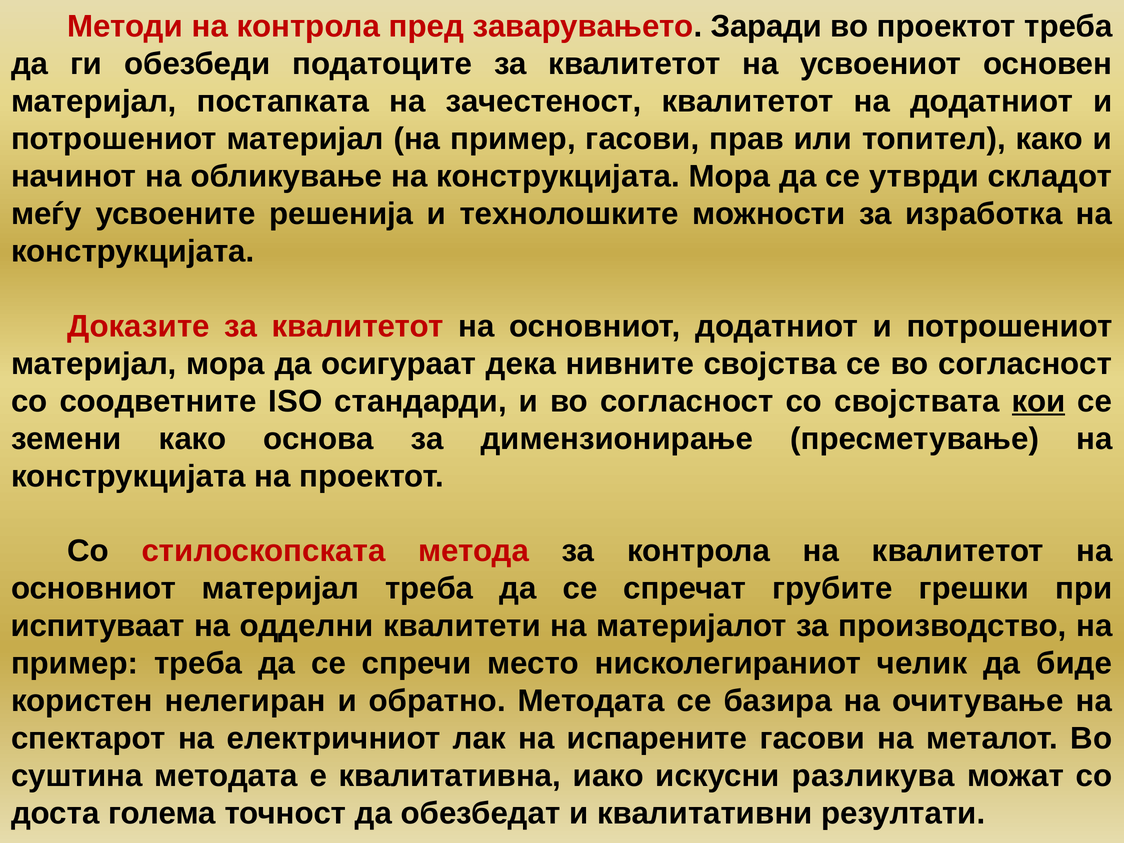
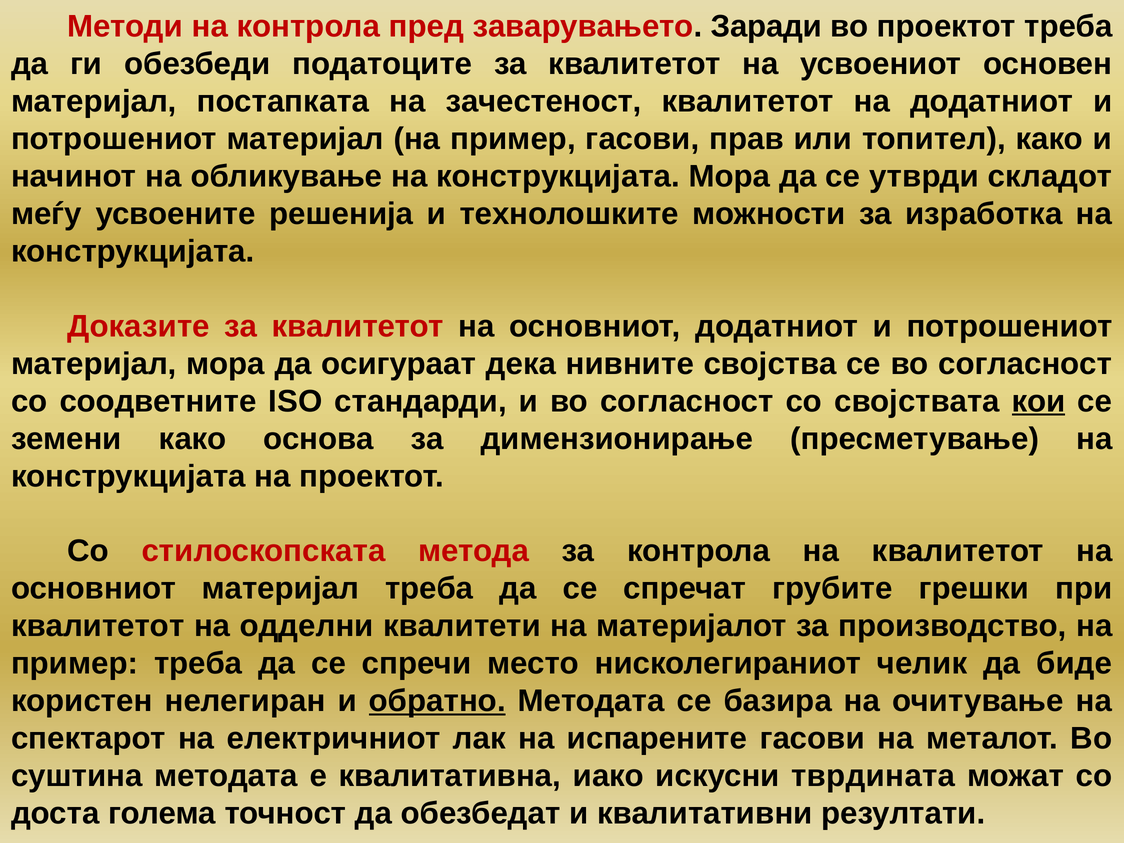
испитуваат: испитуваат -> квалитетот (98, 626)
обратно underline: none -> present (437, 701)
разликува: разликува -> тврдината (873, 776)
